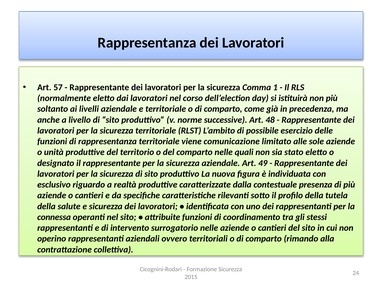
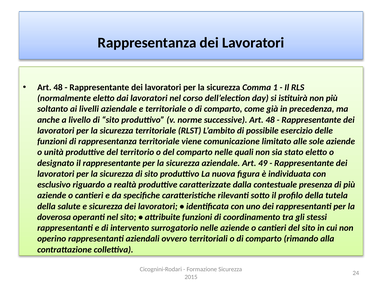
57: 57 -> 48 (58, 88)
connessa: connessa -> doverosa (54, 217)
